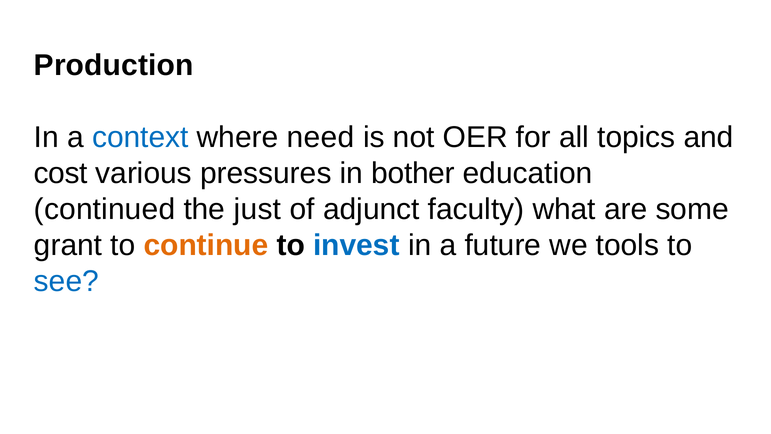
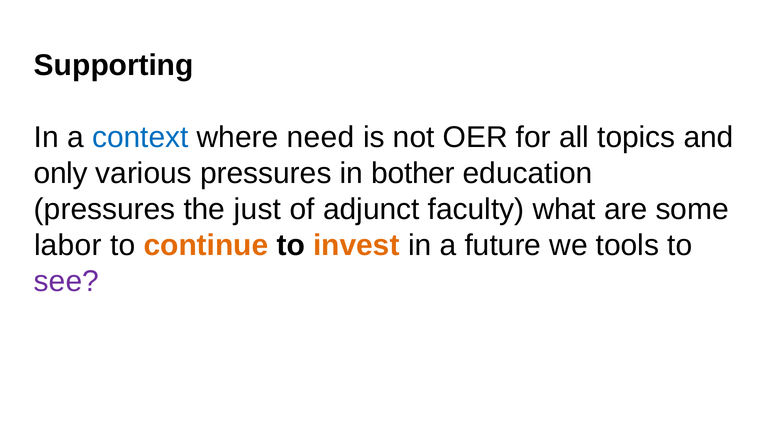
Production: Production -> Supporting (114, 65)
cost: cost -> only (61, 173)
continued: continued -> pressures (105, 209)
grant: grant -> labor (68, 245)
invest colour: blue -> orange (356, 245)
see colour: blue -> purple (66, 281)
